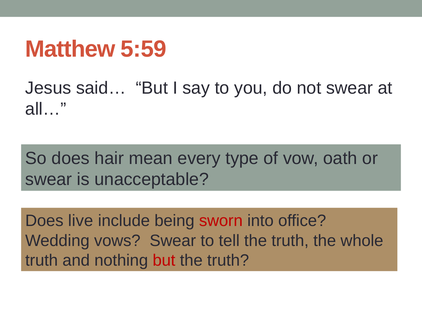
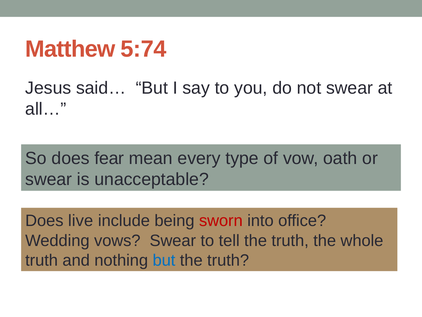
5:59: 5:59 -> 5:74 (143, 49)
hair: hair -> fear (109, 158)
but colour: red -> blue (164, 260)
